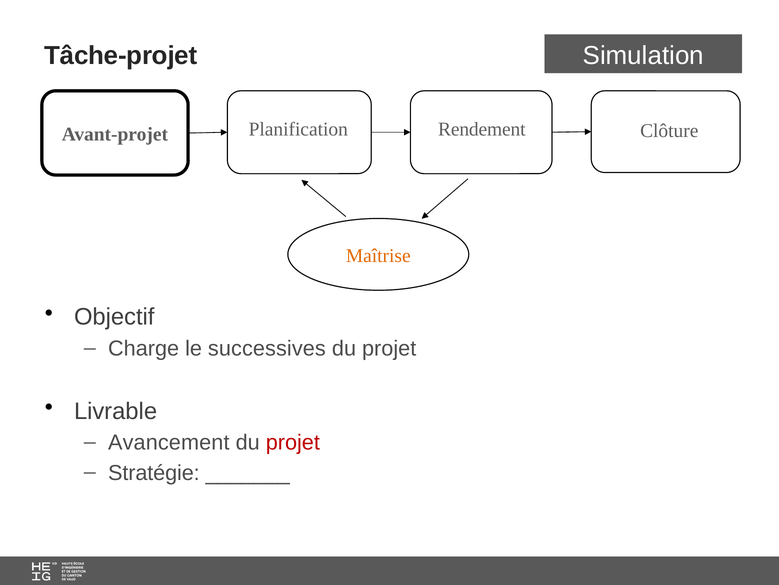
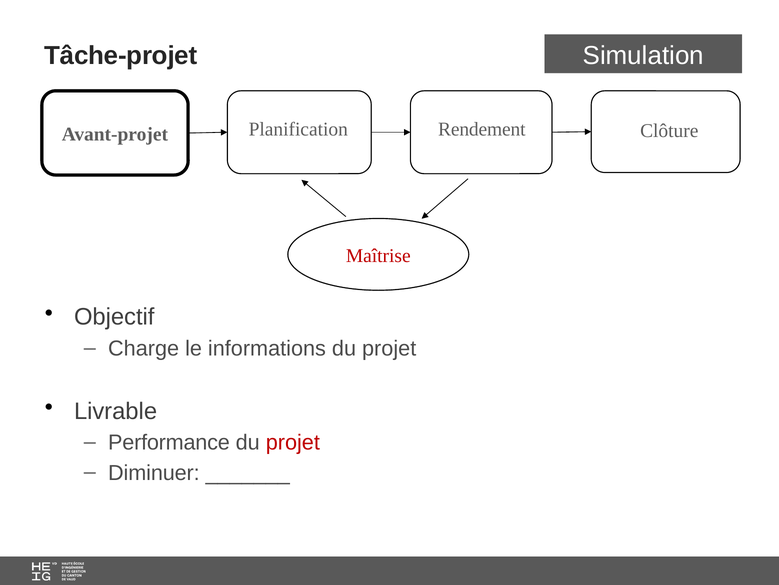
Maîtrise colour: orange -> red (378, 255)
successives: successives -> informations (267, 348)
Avancement: Avancement -> Performance (169, 442)
Stratégie: Stratégie -> Diminuer (154, 472)
